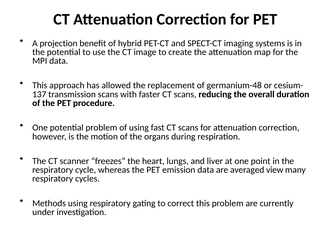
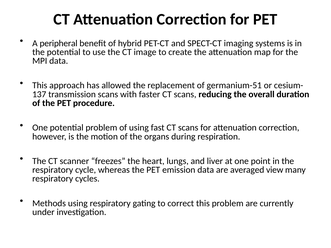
projection: projection -> peripheral (59, 43)
germanium-48: germanium-48 -> germanium-51 (234, 86)
